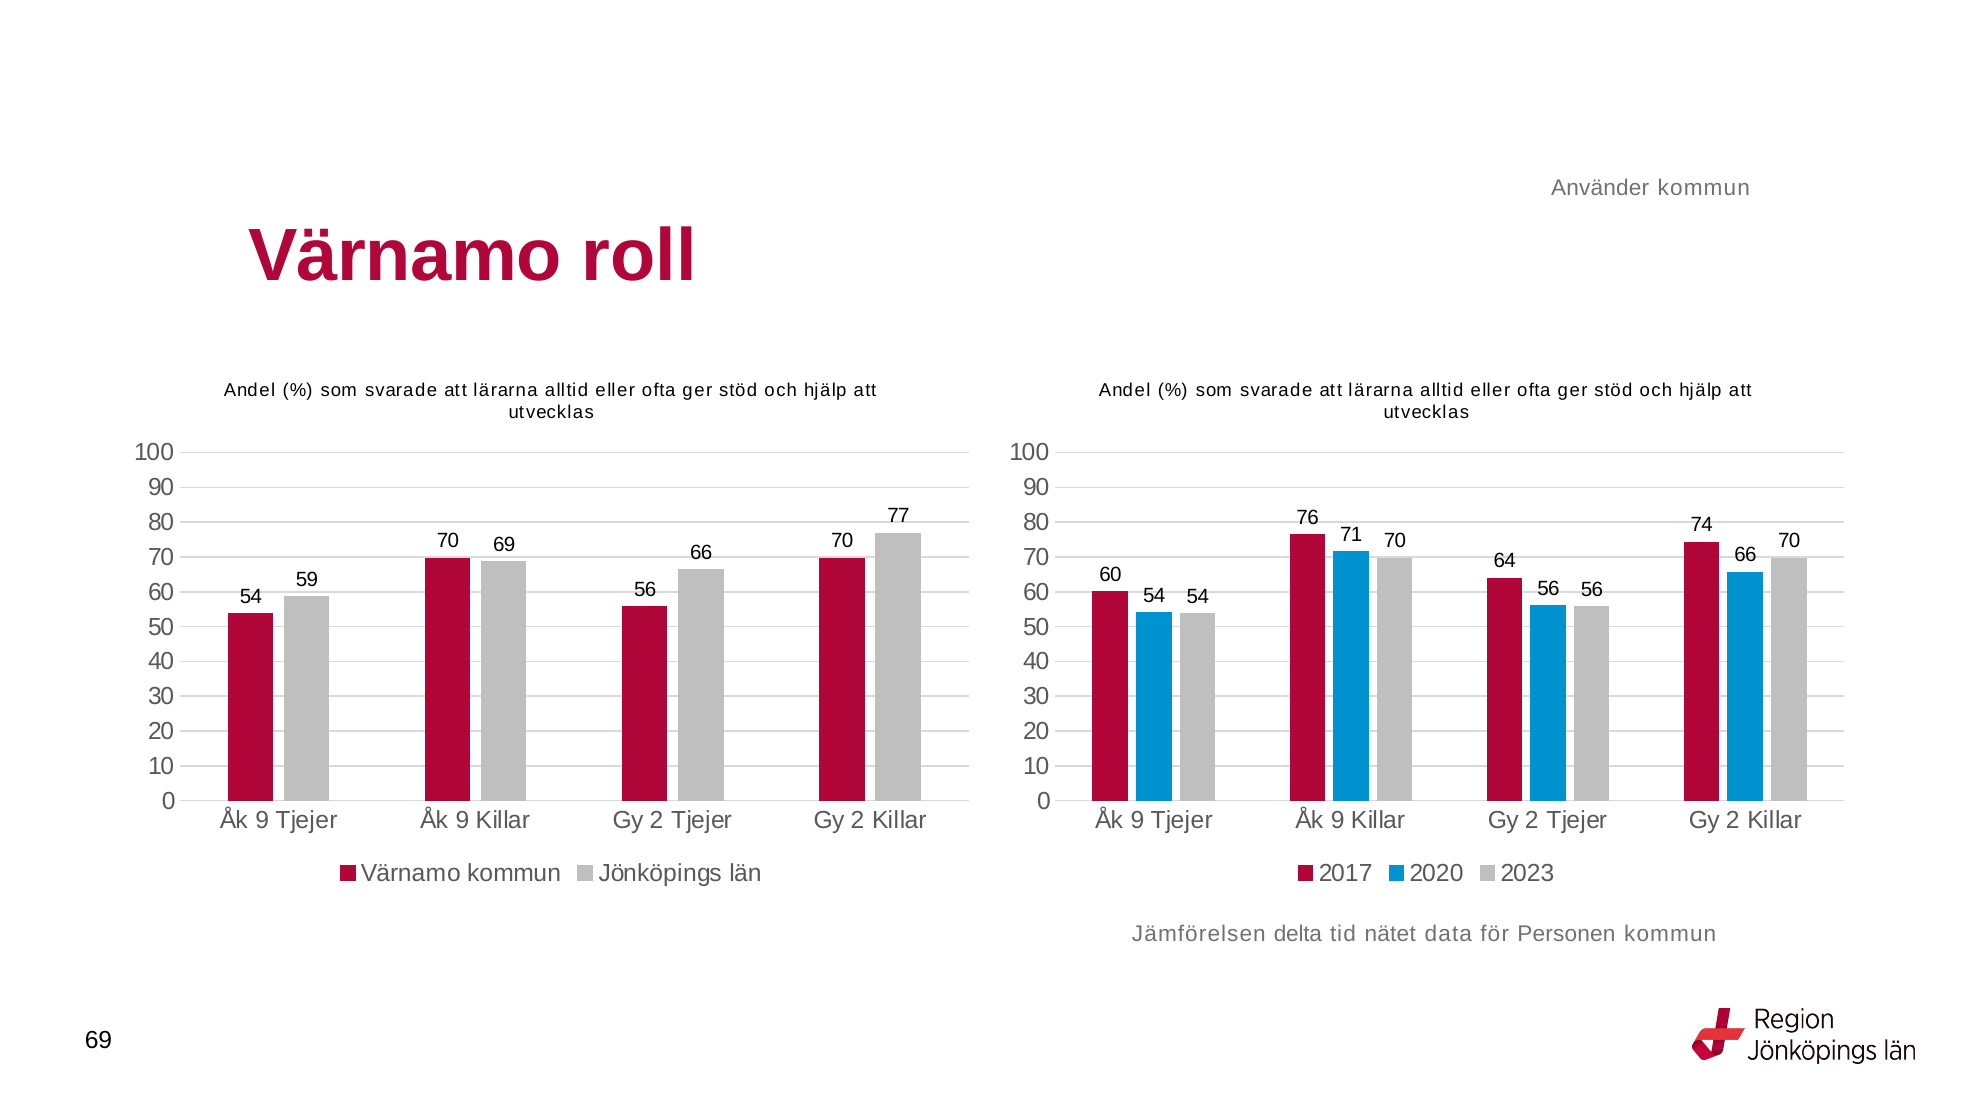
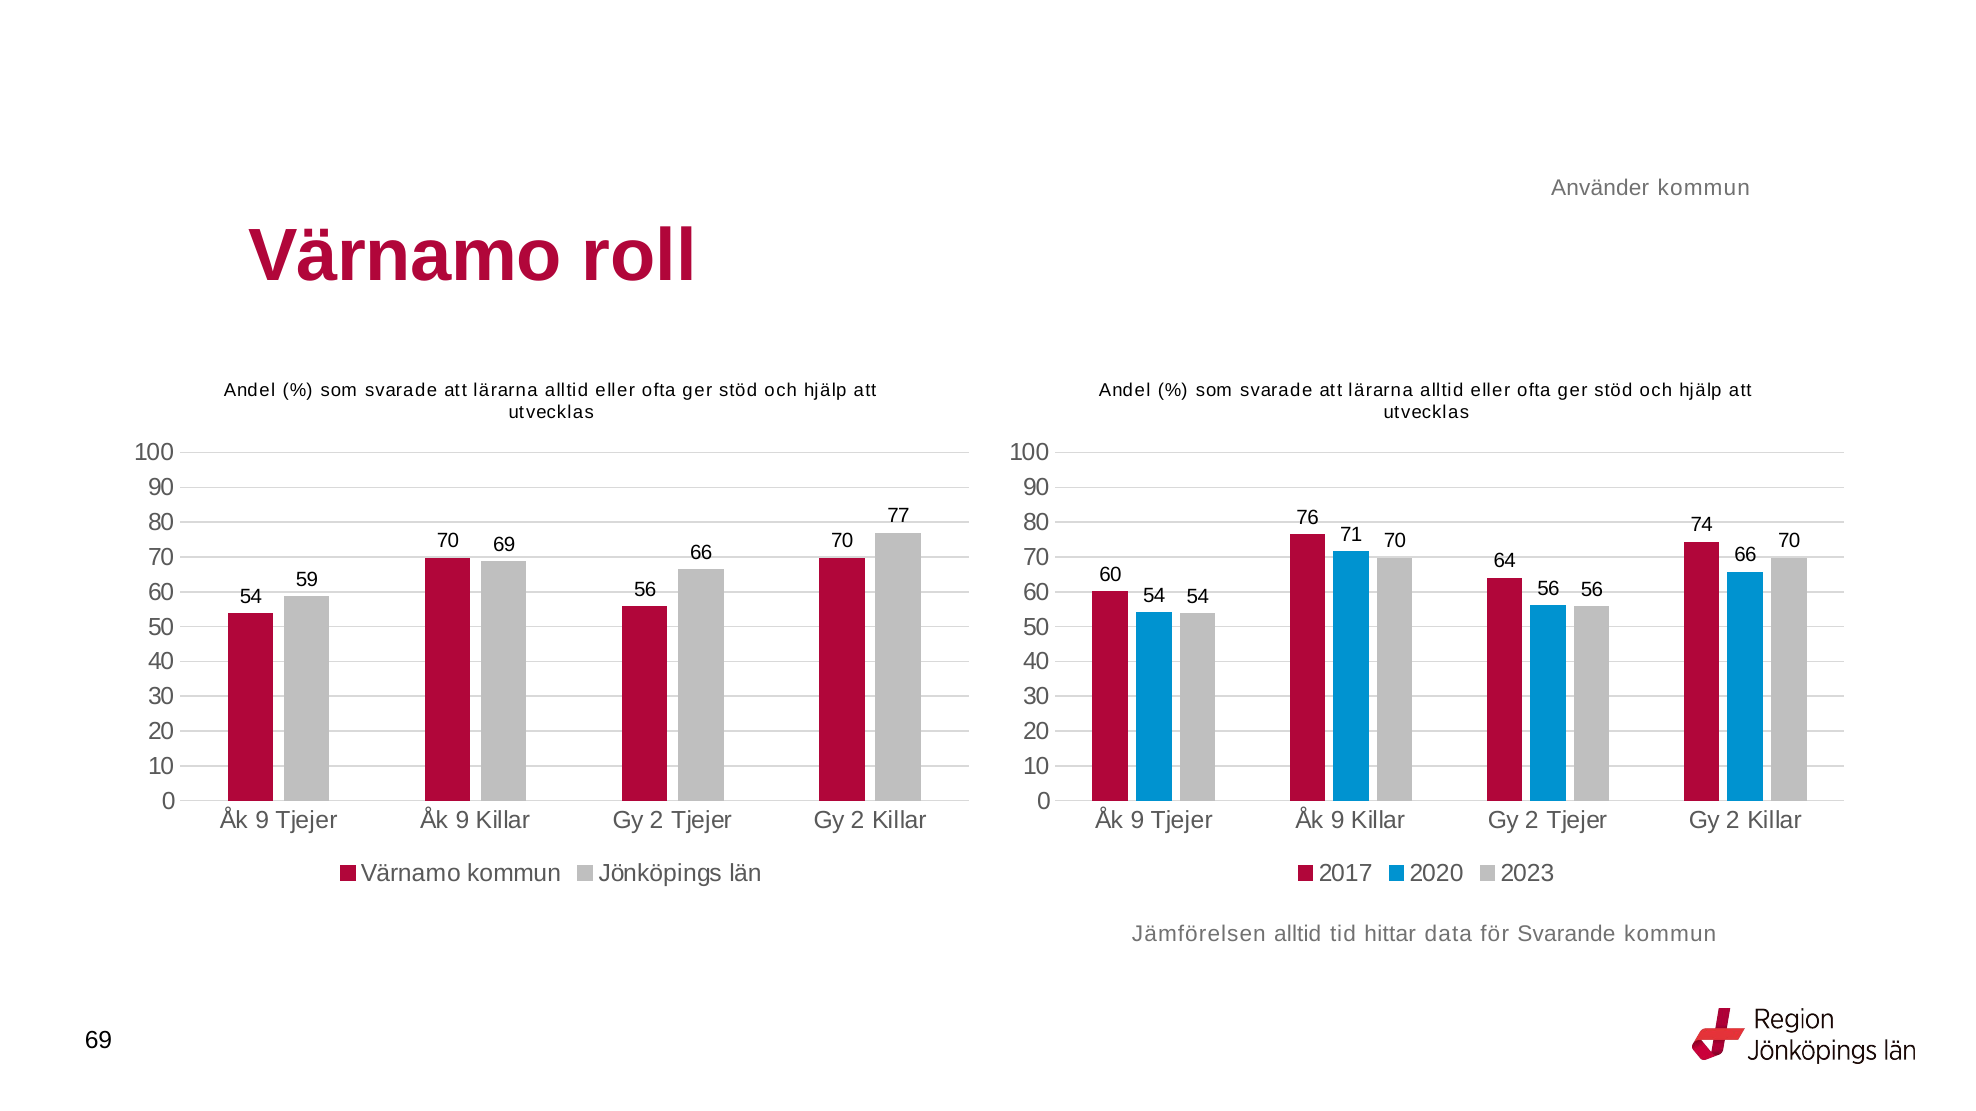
Jämförelsen delta: delta -> alltid (1298, 934)
nätet: nätet -> hittar (1390, 934)
Personen: Personen -> Svarande (1566, 934)
